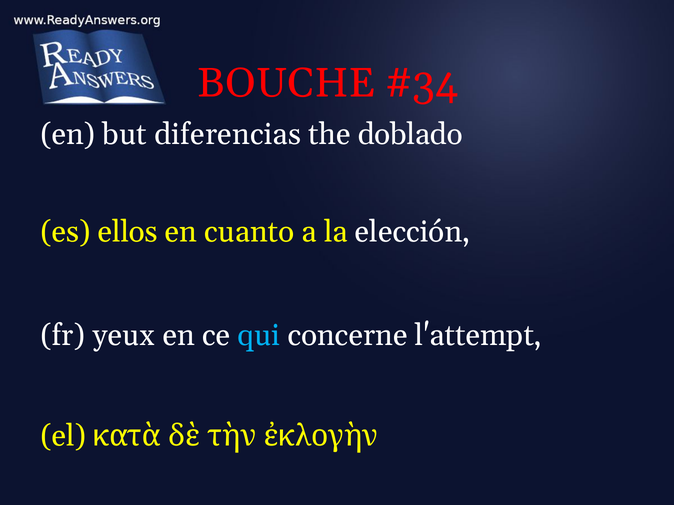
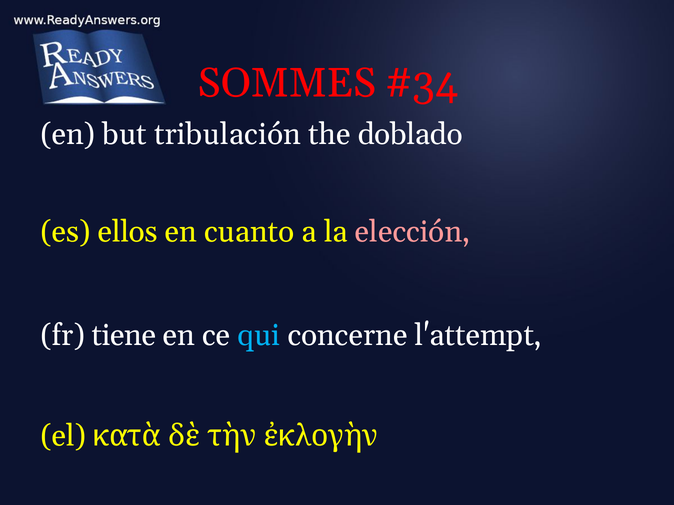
BOUCHE: BOUCHE -> SOMMES (287, 83)
diferencias: diferencias -> tribulación (228, 134)
elección colour: white -> pink (413, 232)
yeux: yeux -> tiene (124, 336)
